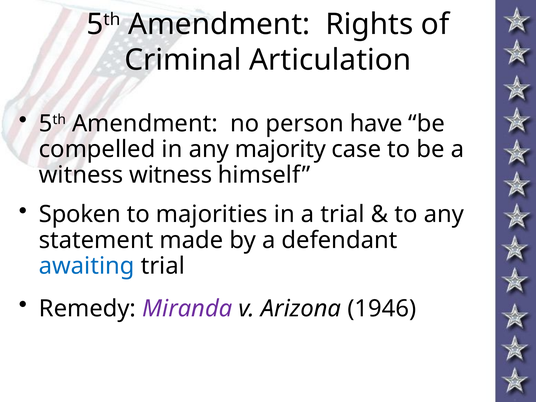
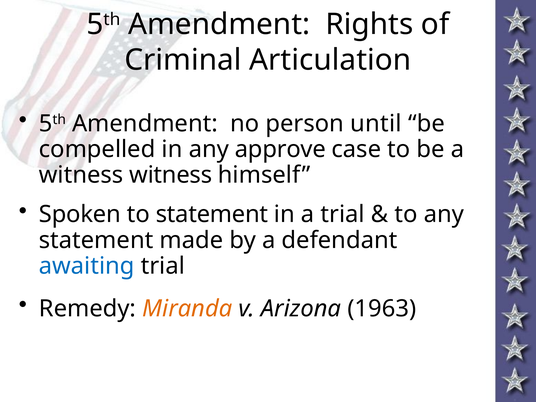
have: have -> until (376, 124)
majority: majority -> approve (280, 149)
to majorities: majorities -> statement (212, 214)
Miranda colour: purple -> orange (187, 309)
1946: 1946 -> 1963 (382, 309)
